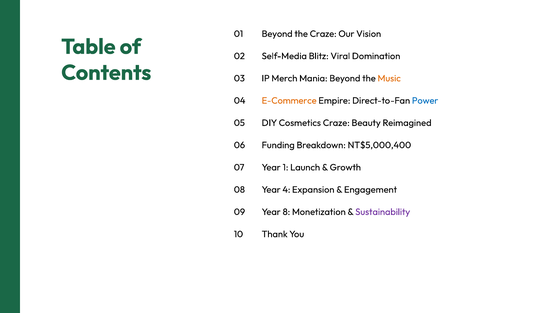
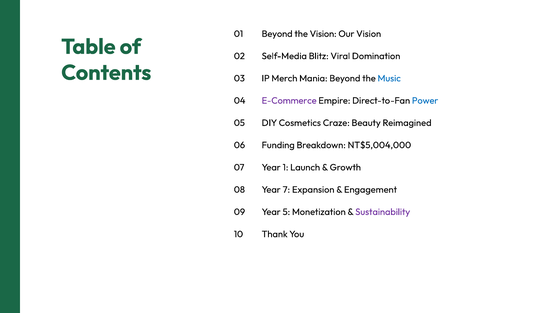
the Craze: Craze -> Vision (323, 34)
Music colour: orange -> blue (389, 78)
E-Commerce colour: orange -> purple (289, 101)
NT$5,000,400: NT$5,000,400 -> NT$5,004,000 (379, 145)
4: 4 -> 7 (286, 190)
8: 8 -> 5 (286, 212)
